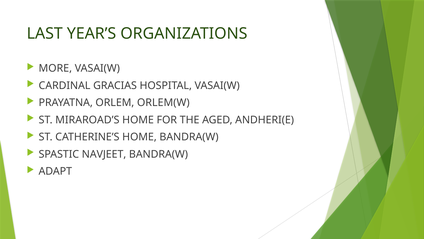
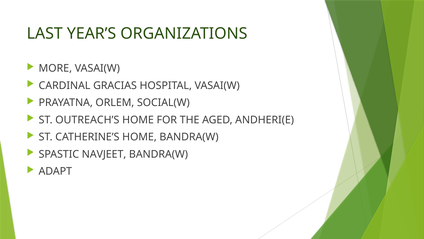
ORLEM(W: ORLEM(W -> SOCIAL(W (163, 103)
MIRAROAD’S: MIRAROAD’S -> OUTREACH’S (87, 120)
